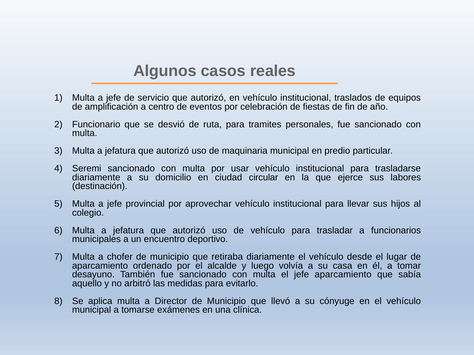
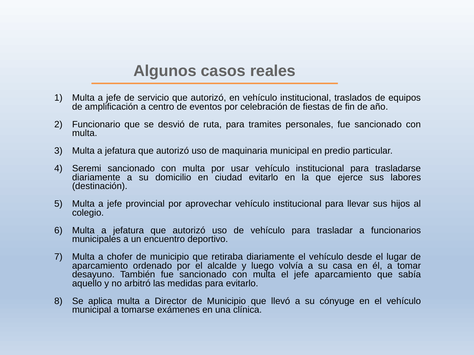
ciudad circular: circular -> evitarlo (263, 178)
